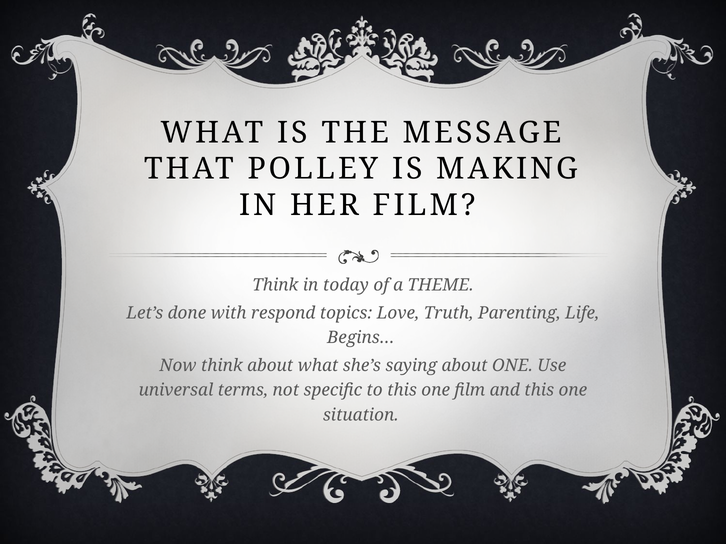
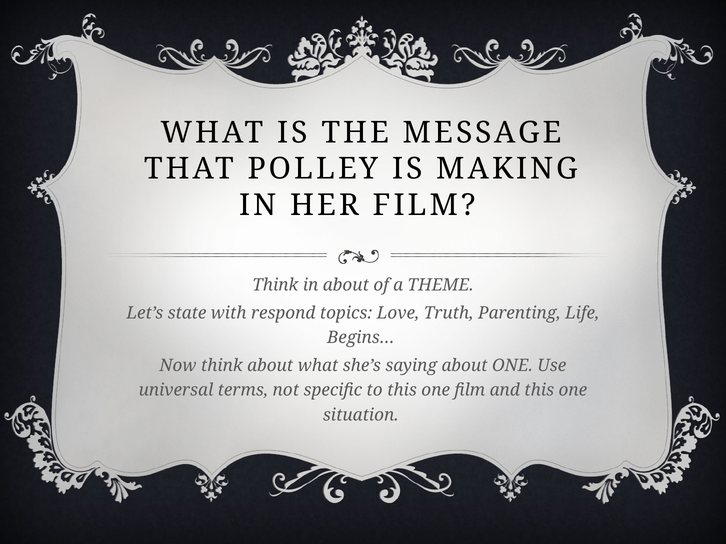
in today: today -> about (346, 285)
done: done -> state (187, 313)
